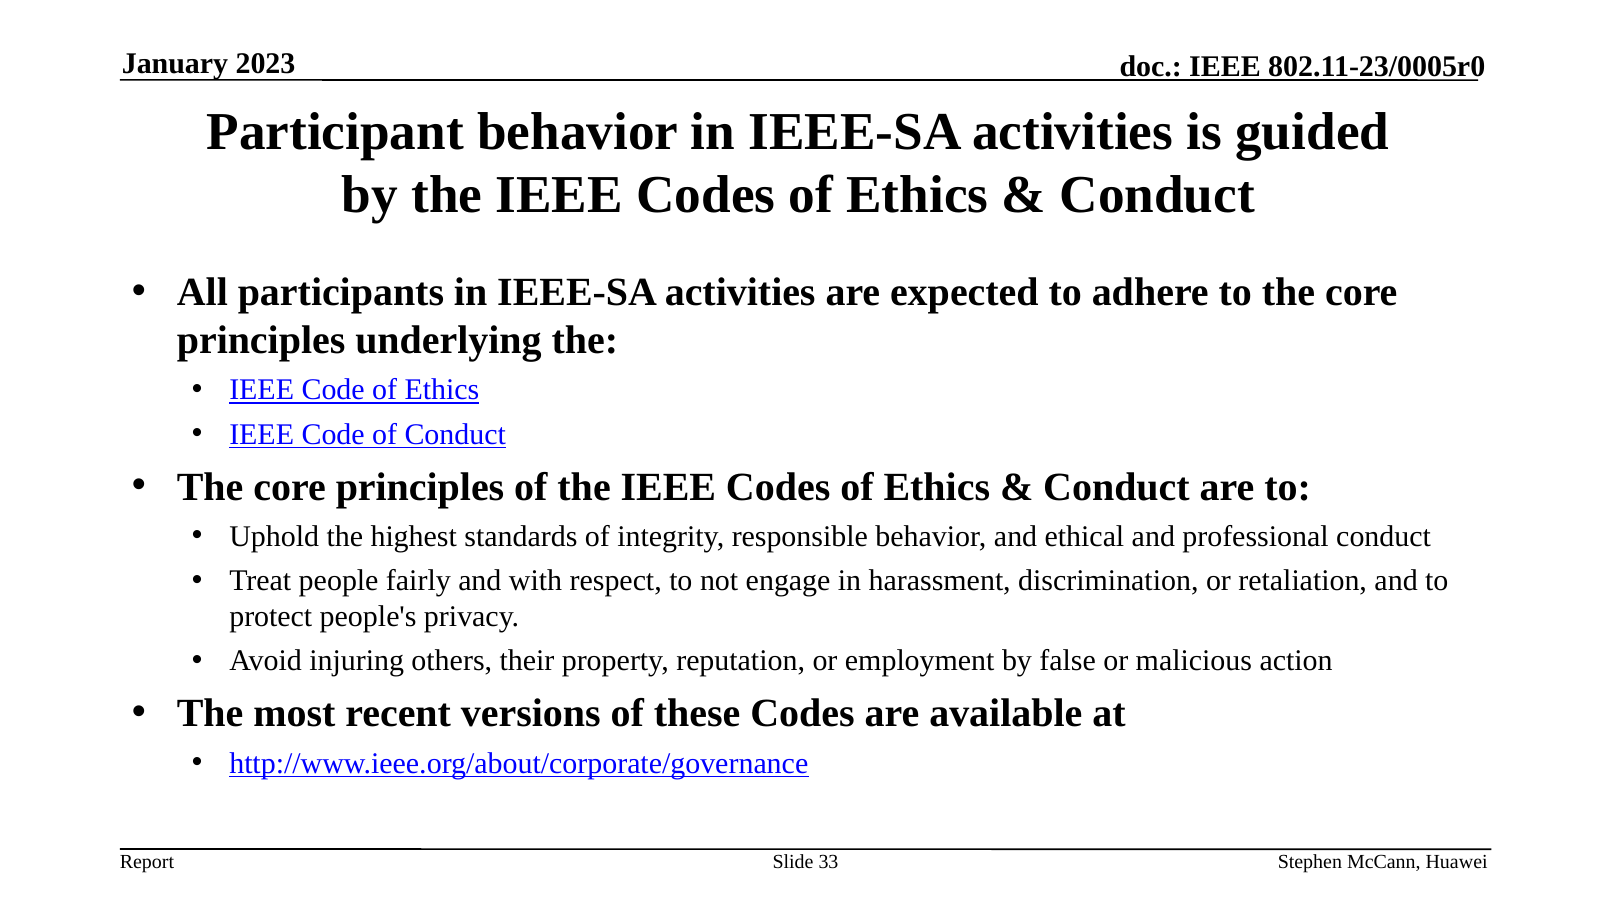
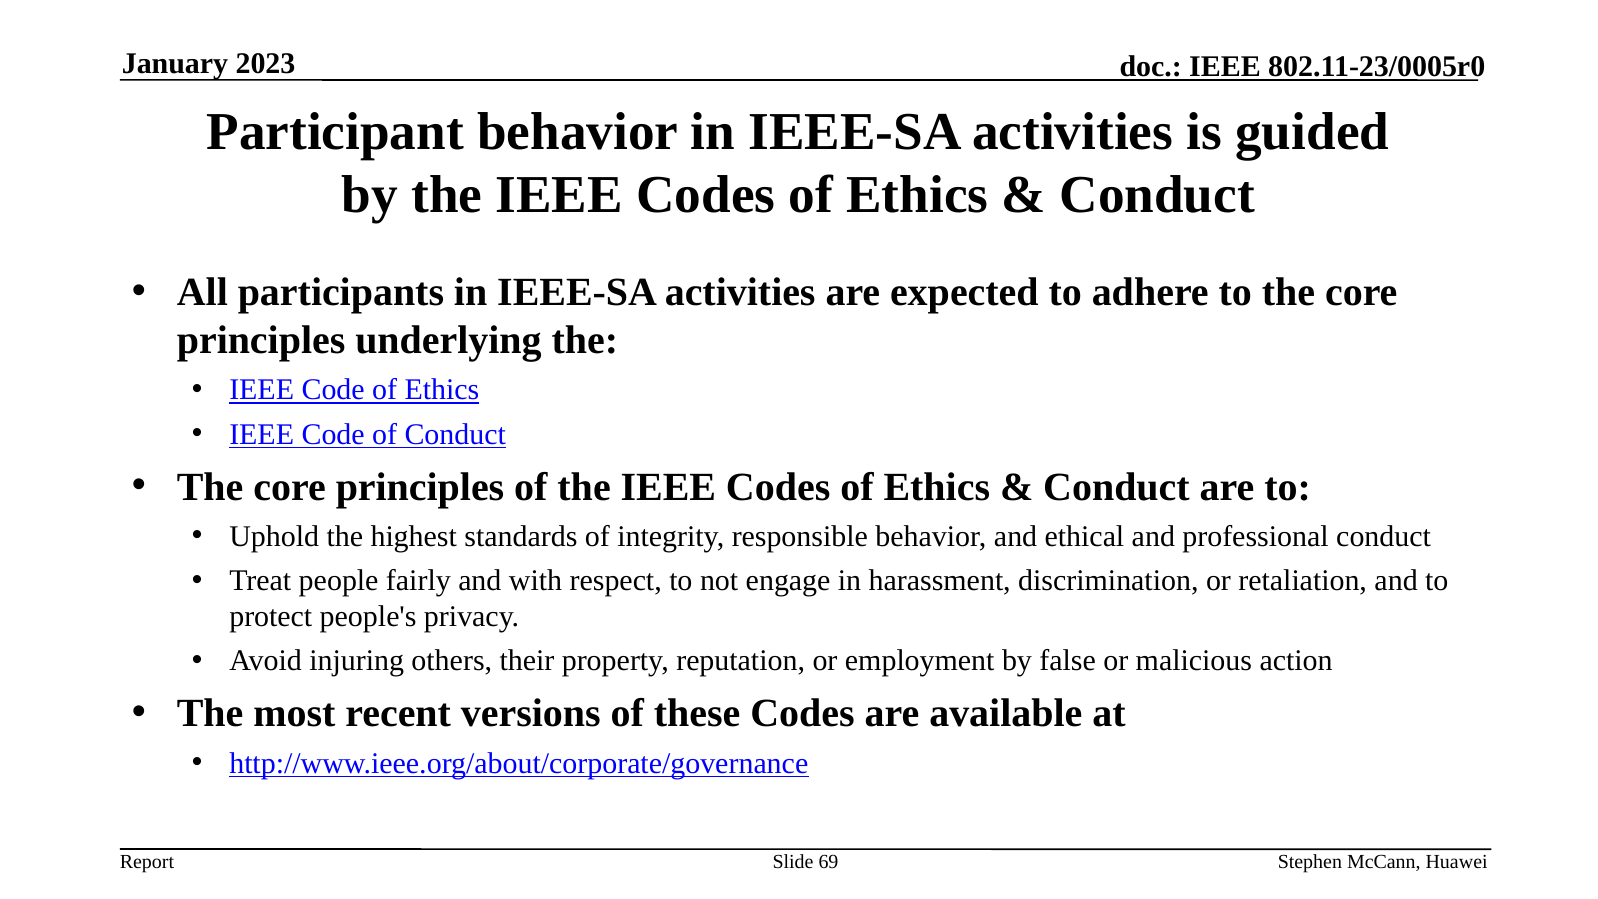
33: 33 -> 69 (828, 862)
